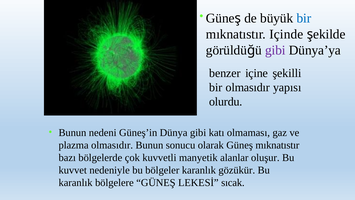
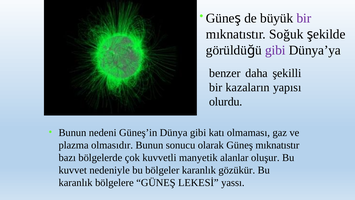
bir colour: blue -> purple (304, 18)
Içinde: Içinde -> Soğuk (286, 34)
içine: içine -> daha (257, 73)
bir olmasıdır: olmasıdır -> kazaların (248, 87)
sıcak: sıcak -> yassı (233, 182)
